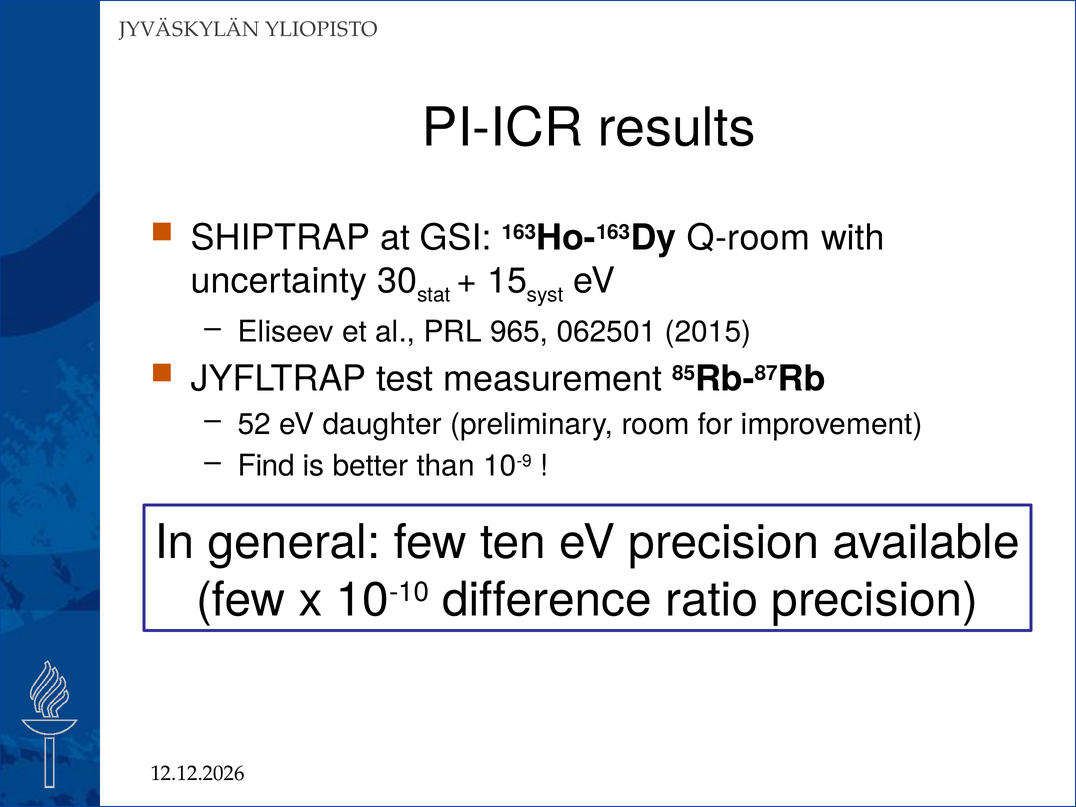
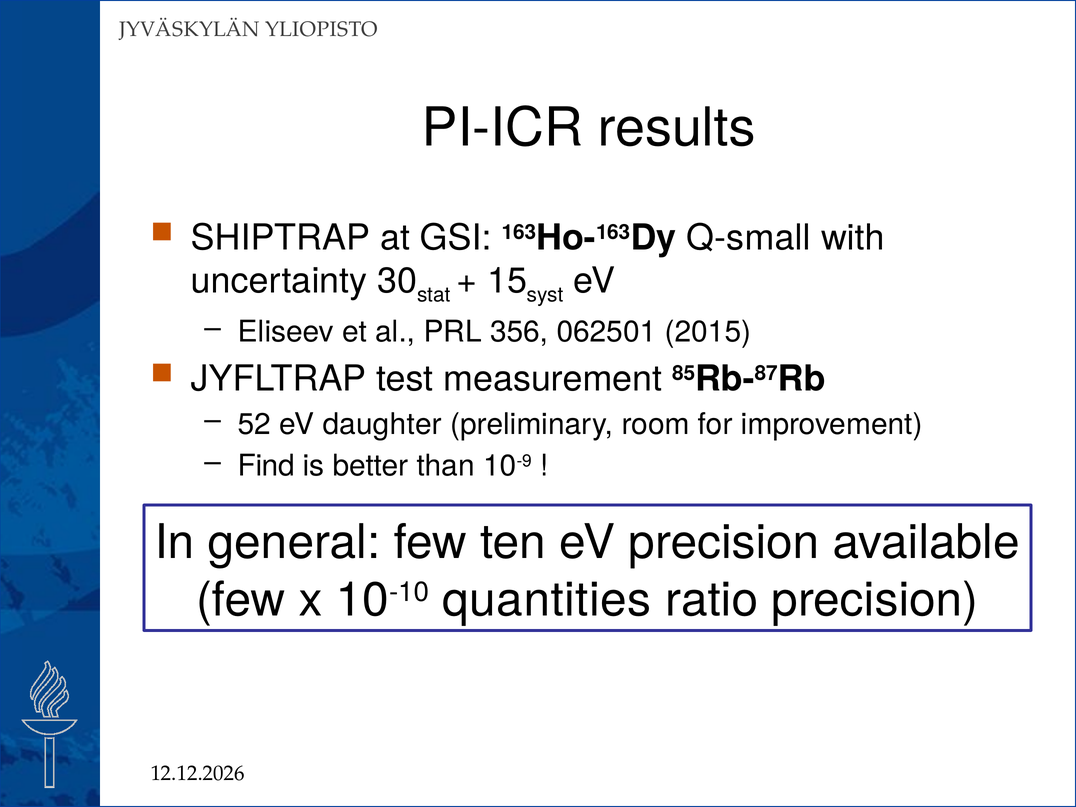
Q-room: Q-room -> Q-small (749, 238)
965: 965 -> 356 (519, 332)
difference: difference -> quantities (547, 600)
